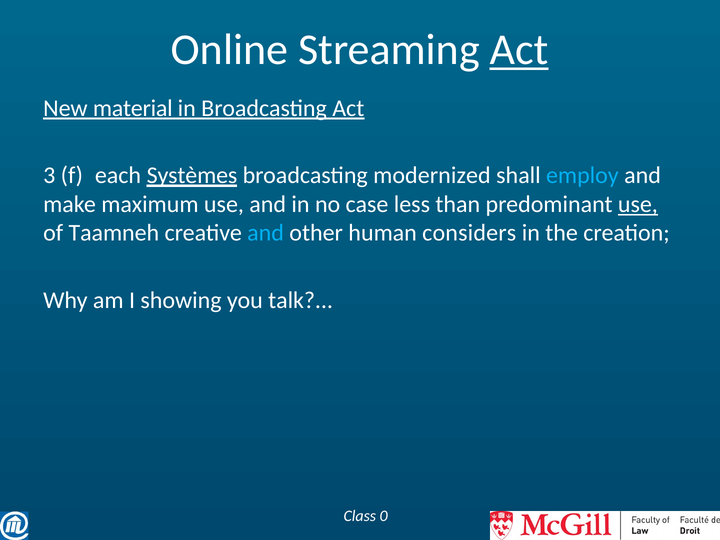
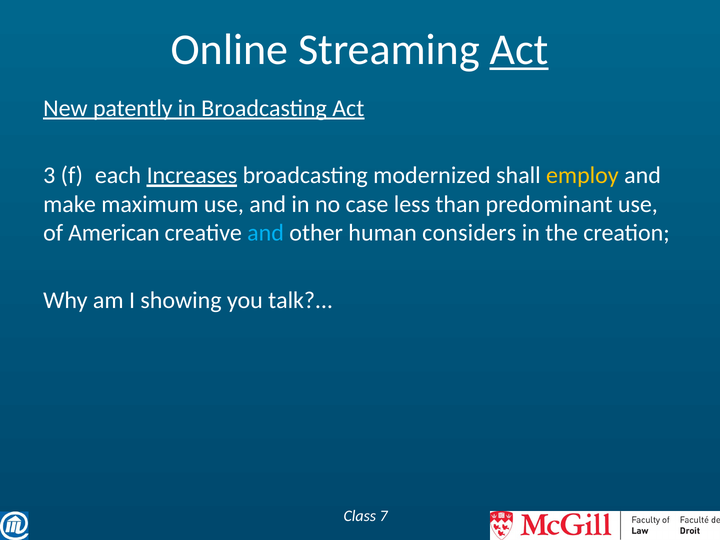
material: material -> patently (133, 108)
Systèmes: Systèmes -> Increases (192, 175)
employ colour: light blue -> yellow (582, 175)
use underline: present -> none (638, 204)
Taamneh: Taamneh -> American (114, 233)
0: 0 -> 7 (384, 516)
